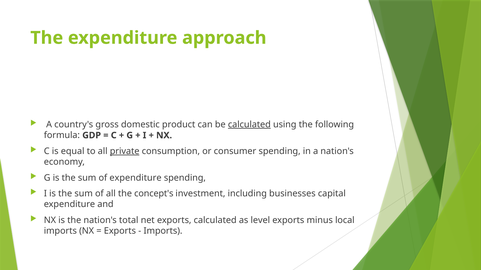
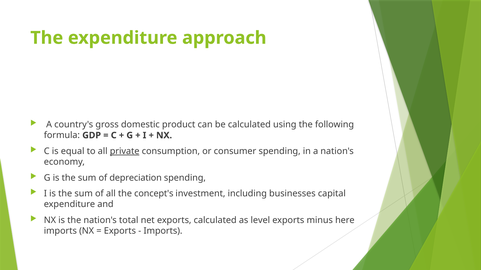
calculated underline: present -> none (249, 125)
of expenditure: expenditure -> depreciation (136, 178)
local: local -> here (345, 221)
